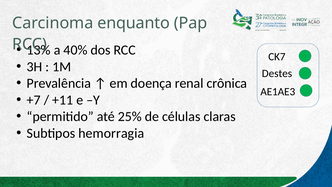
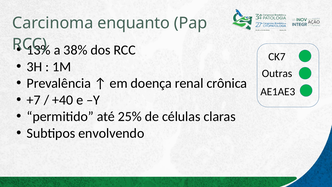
40%: 40% -> 38% (75, 50)
Destes: Destes -> Outras (277, 73)
+11: +11 -> +40 (63, 100)
hemorragia: hemorragia -> envolvendo (111, 133)
